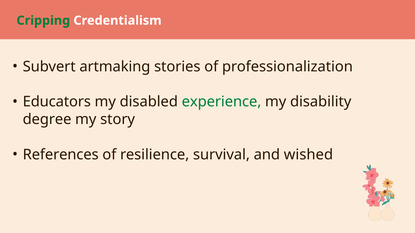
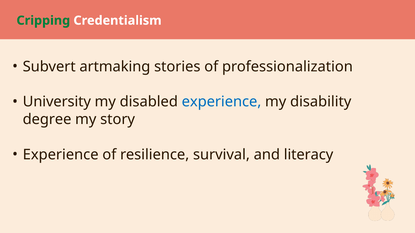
Educators: Educators -> University (57, 102)
experience colour: green -> blue (221, 102)
References: References -> Experience (61, 155)
wished: wished -> literacy (309, 155)
